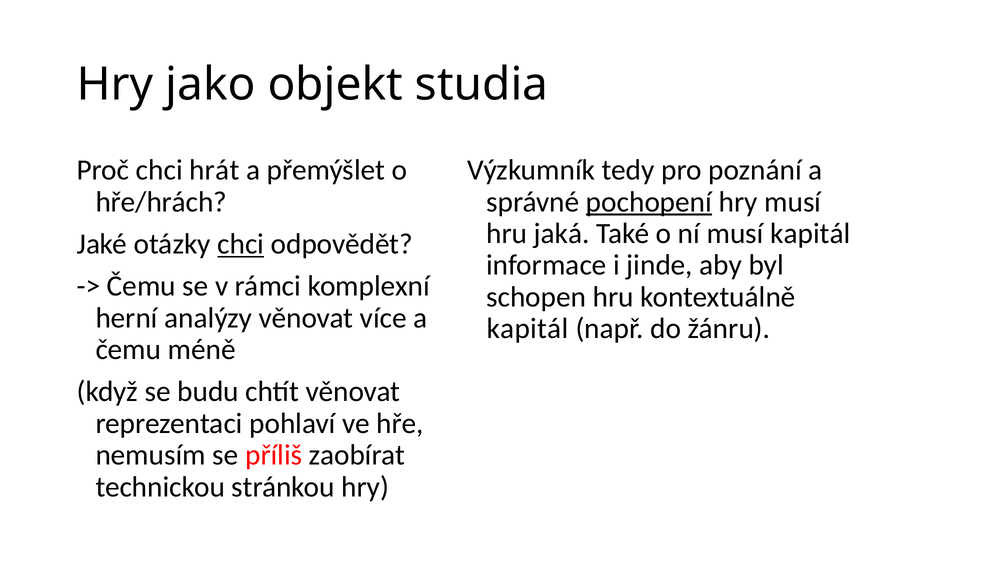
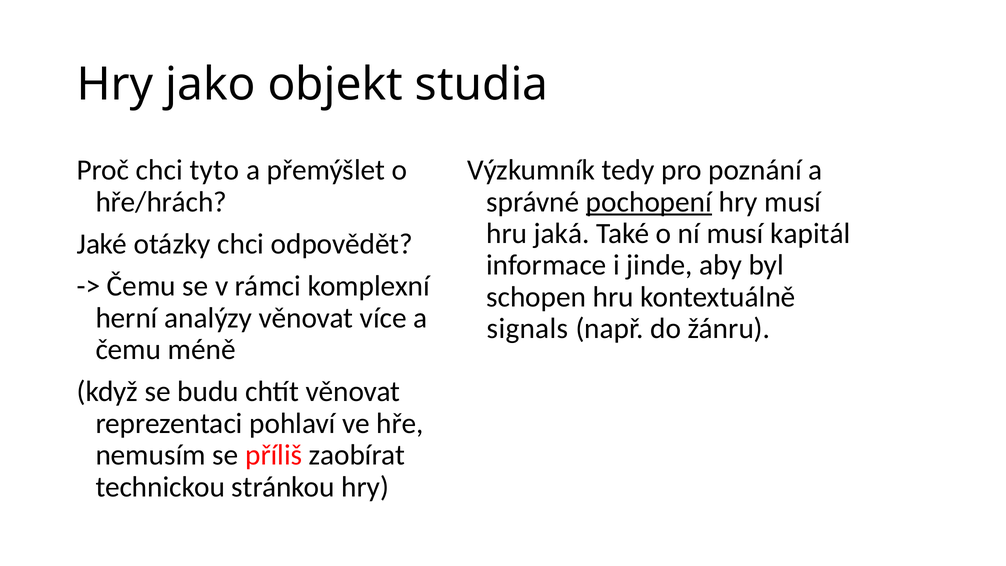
hrát: hrát -> tyto (214, 170)
chci underline: present -> none (241, 244)
kapitál: kapitál -> signals (527, 329)
